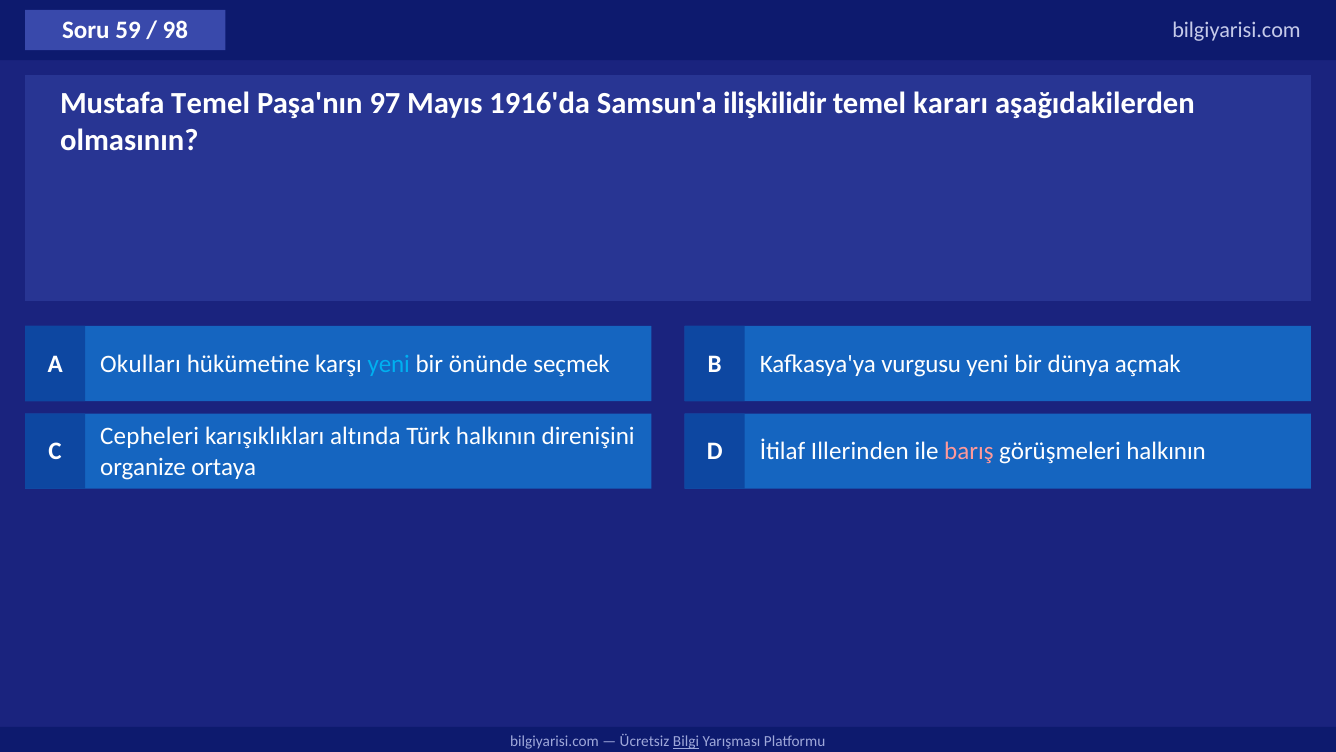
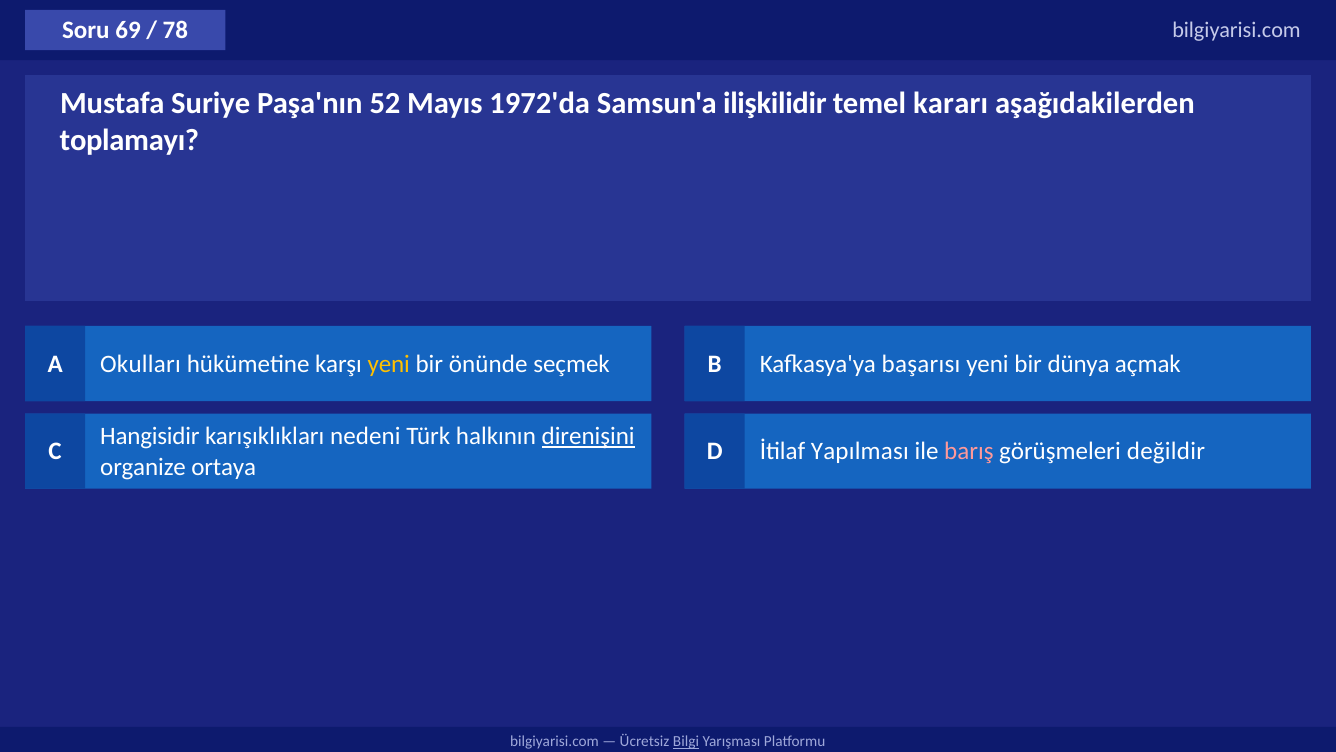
59: 59 -> 69 (128, 31)
98: 98 -> 78 (175, 31)
Mustafa Temel: Temel -> Suriye (211, 103)
97: 97 -> 52 (385, 103)
1916'da: 1916'da -> 1972'da (540, 103)
olmasının: olmasının -> toplamayı (129, 140)
yeni colour: light blue -> yellow (389, 364)
vurgusu: vurgusu -> başarısı (921, 364)
Cepheleri: Cepheleri -> Hangisidir (150, 436)
altında: altında -> nedeni (365, 436)
direnişini underline: none -> present (588, 436)
Illerinden: Illerinden -> Yapılması (860, 451)
görüşmeleri halkının: halkının -> değildir (1166, 451)
